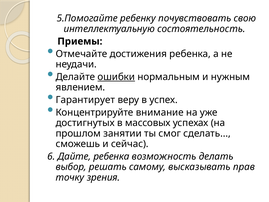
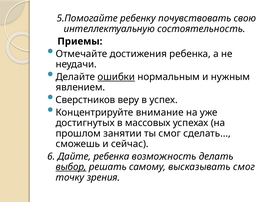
Гарантирует: Гарантирует -> Сверстников (85, 100)
выбор underline: none -> present (71, 167)
высказывать прав: прав -> смог (244, 167)
